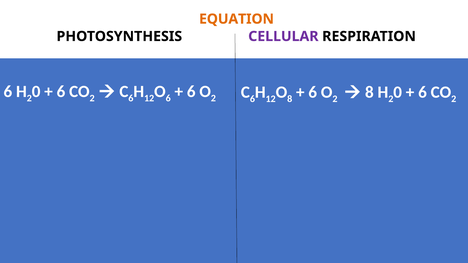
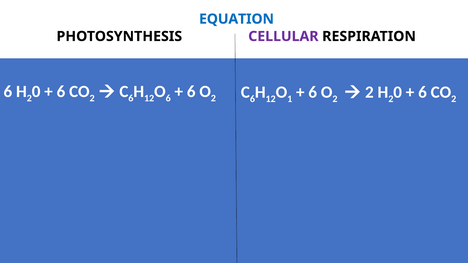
EQUATION colour: orange -> blue (237, 19)
8: 8 -> 1 (290, 99)
8: 8 -> 2 (369, 92)
